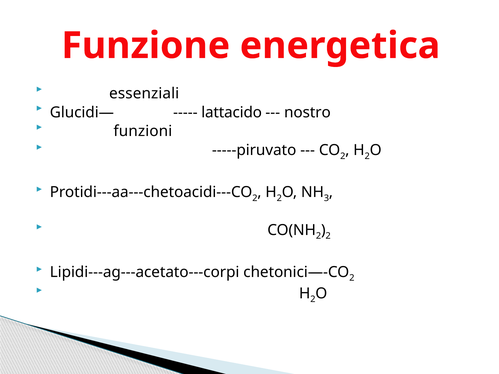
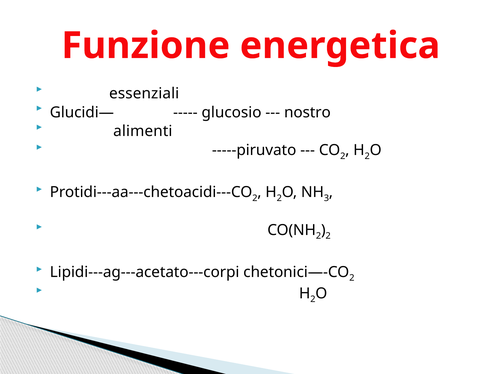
lattacido: lattacido -> glucosio (232, 112)
funzioni: funzioni -> alimenti (143, 131)
